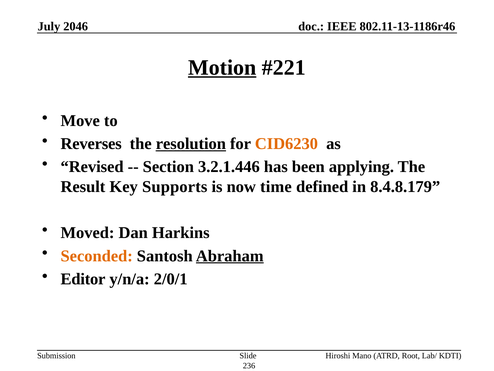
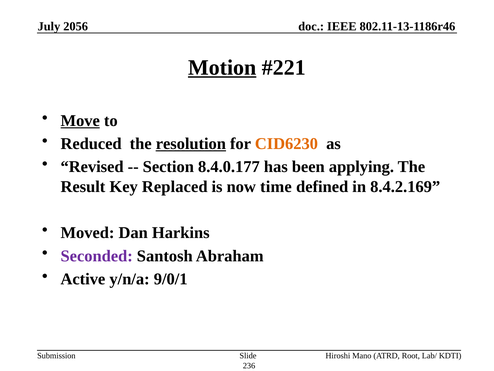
2046: 2046 -> 2056 (76, 26)
Move underline: none -> present (80, 121)
Reverses: Reverses -> Reduced (91, 144)
3.2.1.446: 3.2.1.446 -> 8.4.0.177 (229, 167)
Supports: Supports -> Replaced (175, 186)
8.4.8.179: 8.4.8.179 -> 8.4.2.169 (405, 186)
Seconded colour: orange -> purple (97, 256)
Abraham underline: present -> none (230, 256)
Editor: Editor -> Active (83, 279)
2/0/1: 2/0/1 -> 9/0/1 (171, 279)
